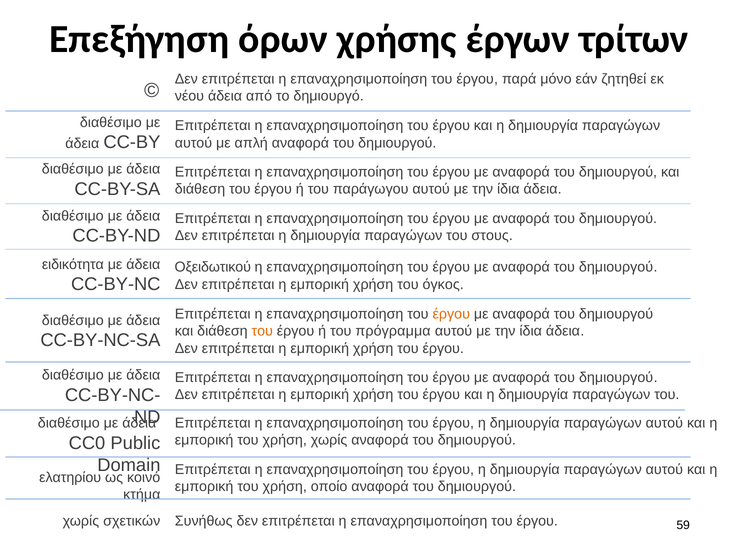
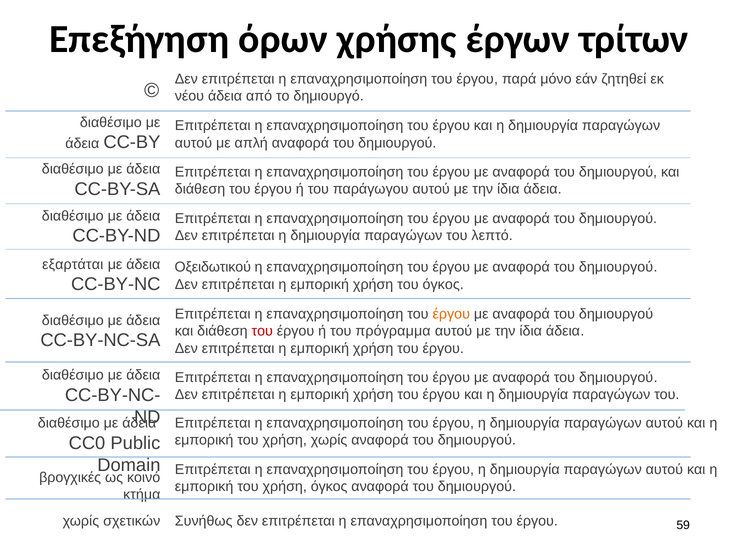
στους: στους -> λεπτό (492, 236)
ειδικότητα: ειδικότητα -> εξαρτάται (73, 265)
του colour: orange -> red (262, 332)
ελατηρίου: ελατηρίου -> βρογχικές (70, 478)
χρήση οποίο: οποίο -> όγκος (329, 487)
